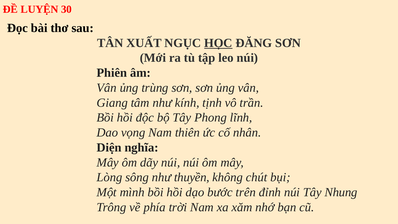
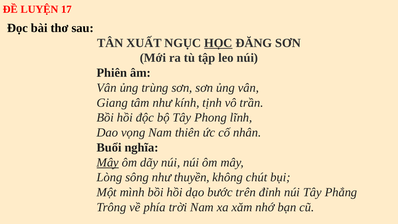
30: 30 -> 17 (66, 9)
Diện: Diện -> Buổi (109, 147)
Mây underline: none -> present (108, 162)
Nhung: Nhung -> Phẳng (341, 192)
